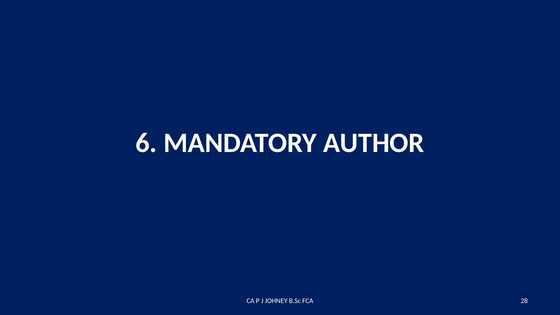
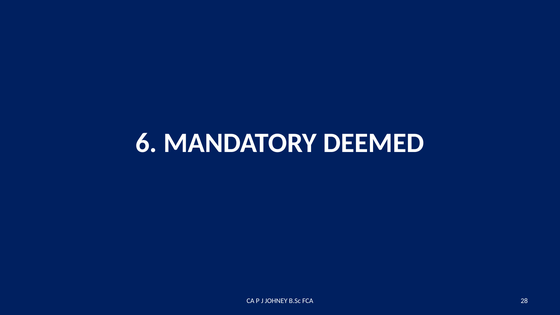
AUTHOR: AUTHOR -> DEEMED (374, 143)
